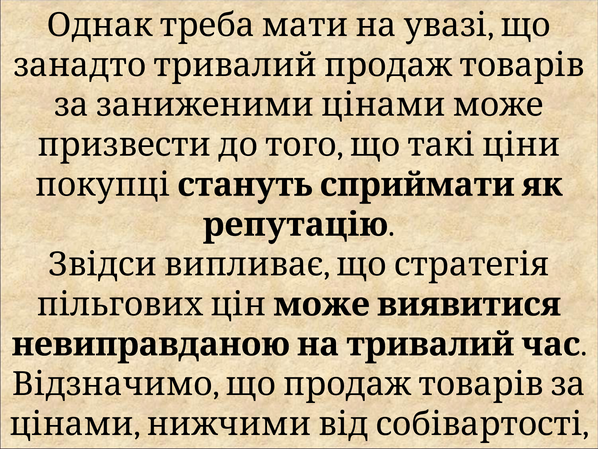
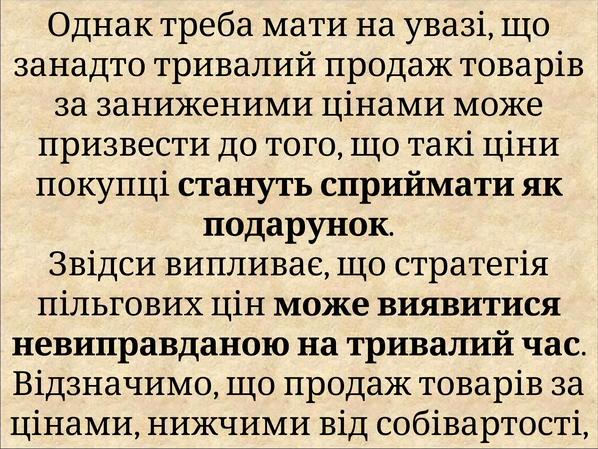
репутацію: репутацію -> подарунок (296, 224)
